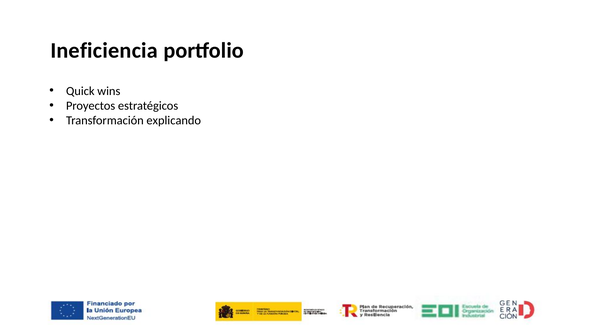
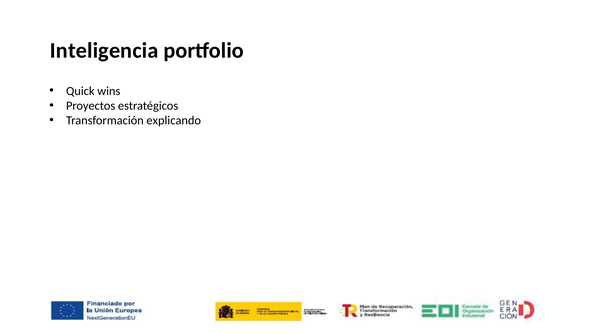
Ineficiencia: Ineficiencia -> Inteligencia (104, 50)
